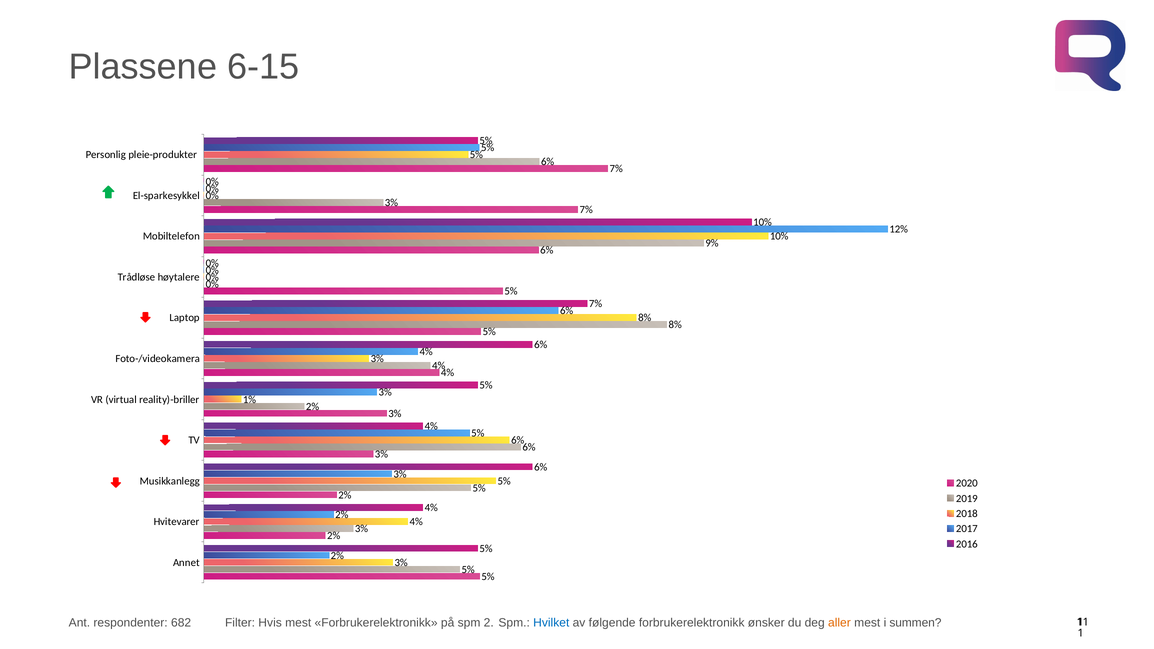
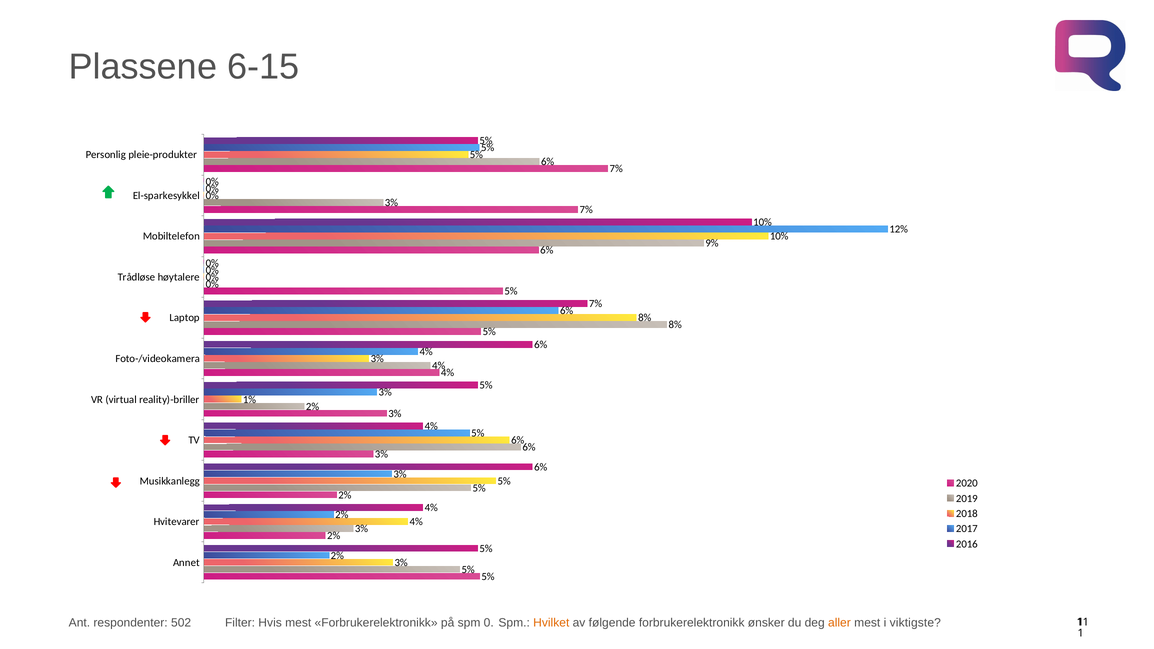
682: 682 -> 502 (181, 623)
2: 2 -> 0 (489, 623)
Hvilket colour: blue -> orange (551, 623)
summen: summen -> viktigste (915, 623)
